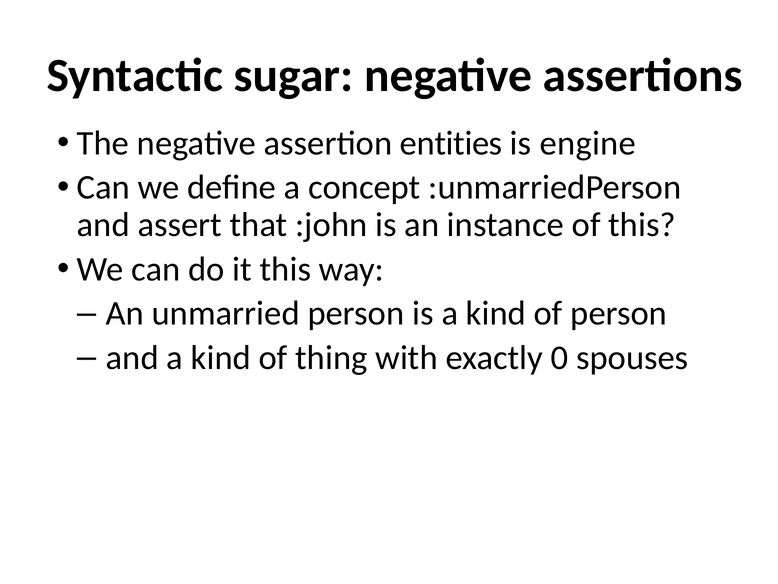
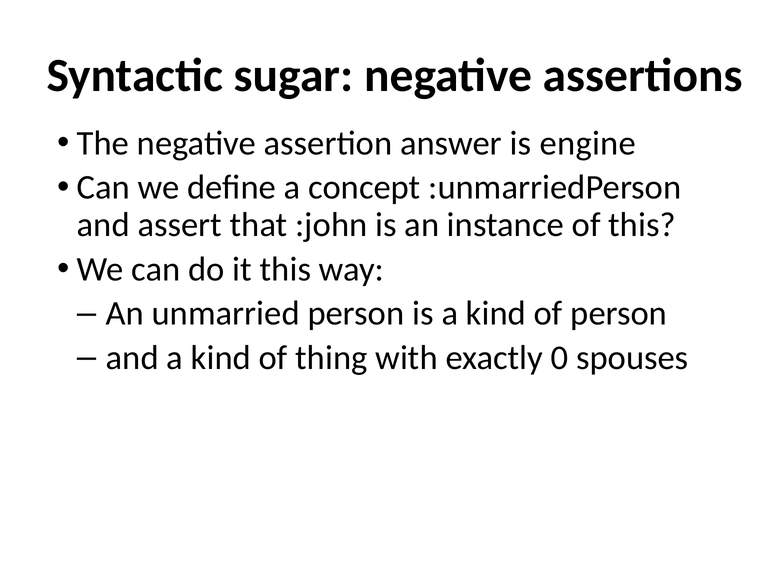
entities: entities -> answer (451, 143)
